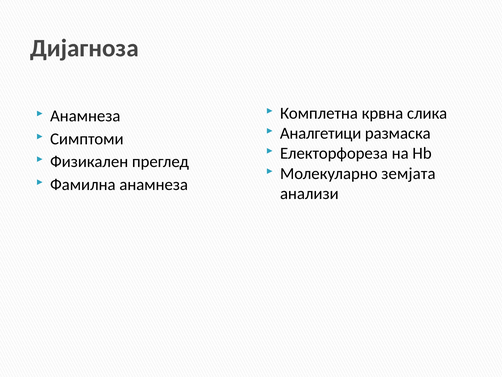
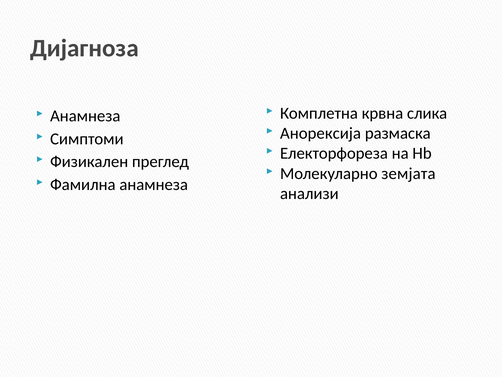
Аналгетици: Аналгетици -> Анорексија (321, 133)
